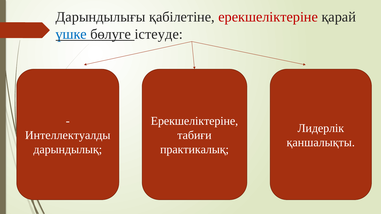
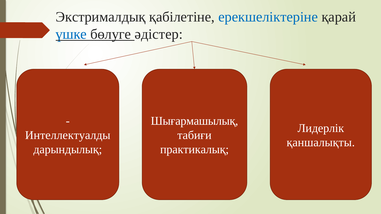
Дарындылығы: Дарындылығы -> Экстрималдық (101, 17)
ерекшеліктеріне colour: red -> blue (268, 17)
істеуде: істеуде -> әдістер (159, 34)
Ерекшеліктеріне: Ерекшеліктеріне -> Шығармашылық (195, 121)
